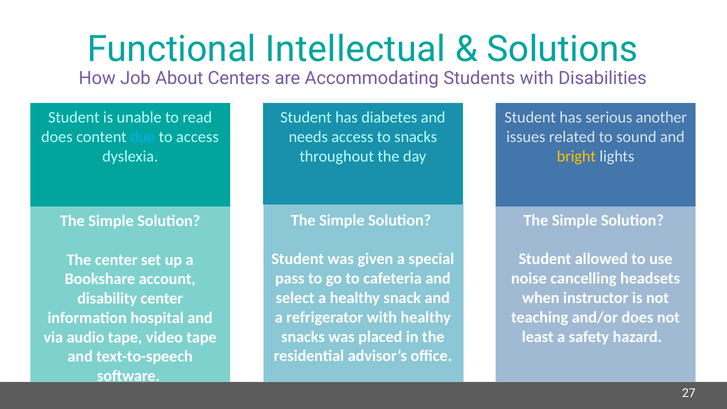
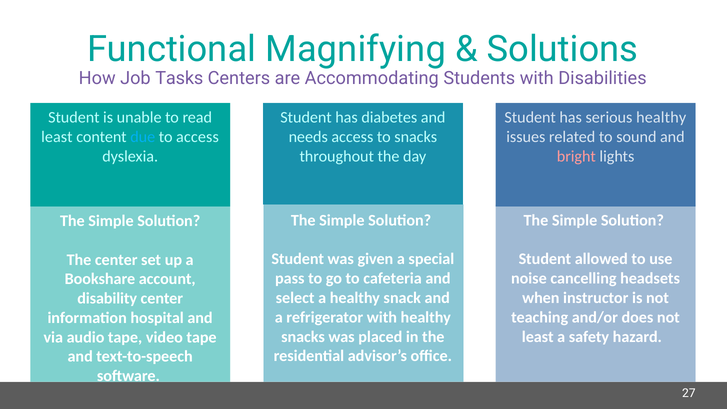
Intellectual: Intellectual -> Magnifying (356, 49)
About: About -> Tasks (179, 78)
serious another: another -> healthy (661, 117)
does: does -> least (57, 137)
bright colour: yellow -> pink (576, 156)
